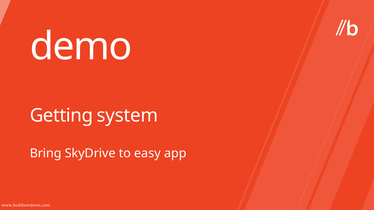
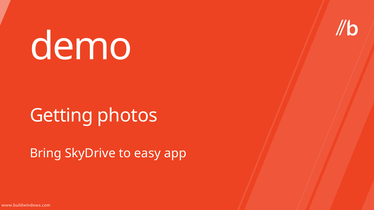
system: system -> photos (127, 116)
